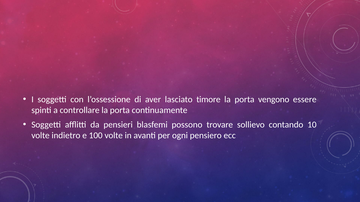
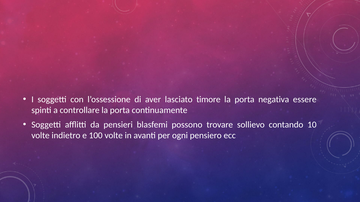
vengono: vengono -> negativa (274, 100)
